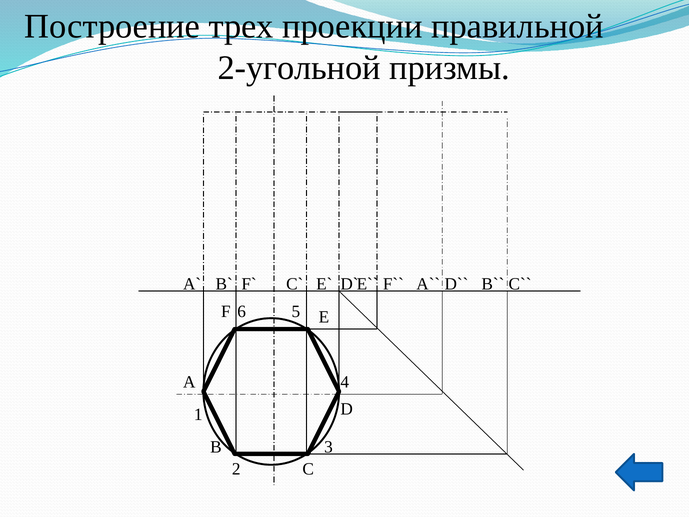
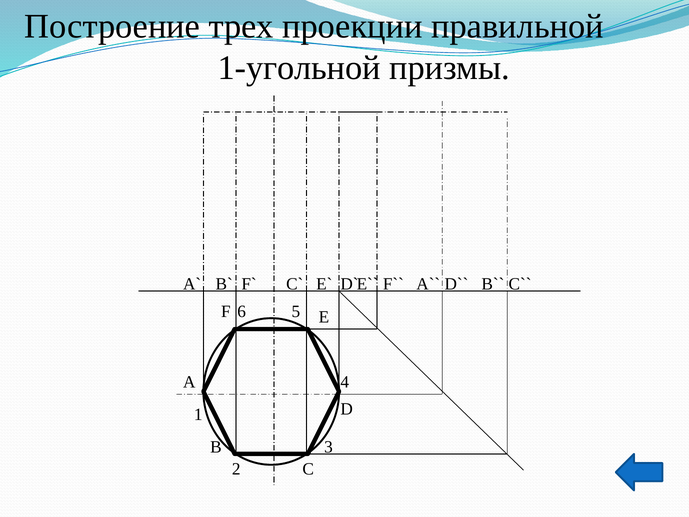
2-угольной: 2-угольной -> 1-угольной (299, 68)
